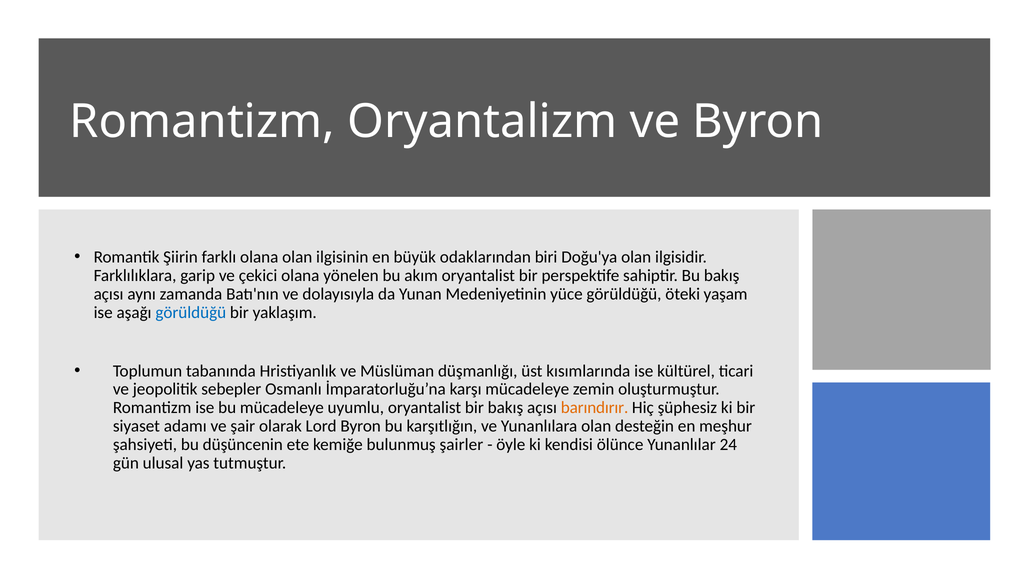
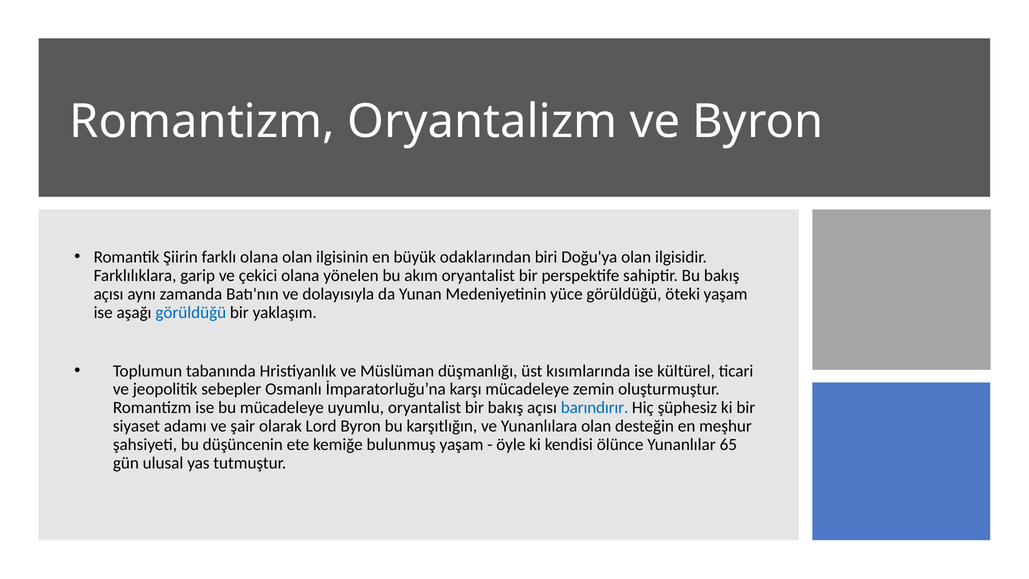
barındırır colour: orange -> blue (595, 408)
bulunmuş şairler: şairler -> yaşam (462, 445)
24: 24 -> 65 (728, 445)
